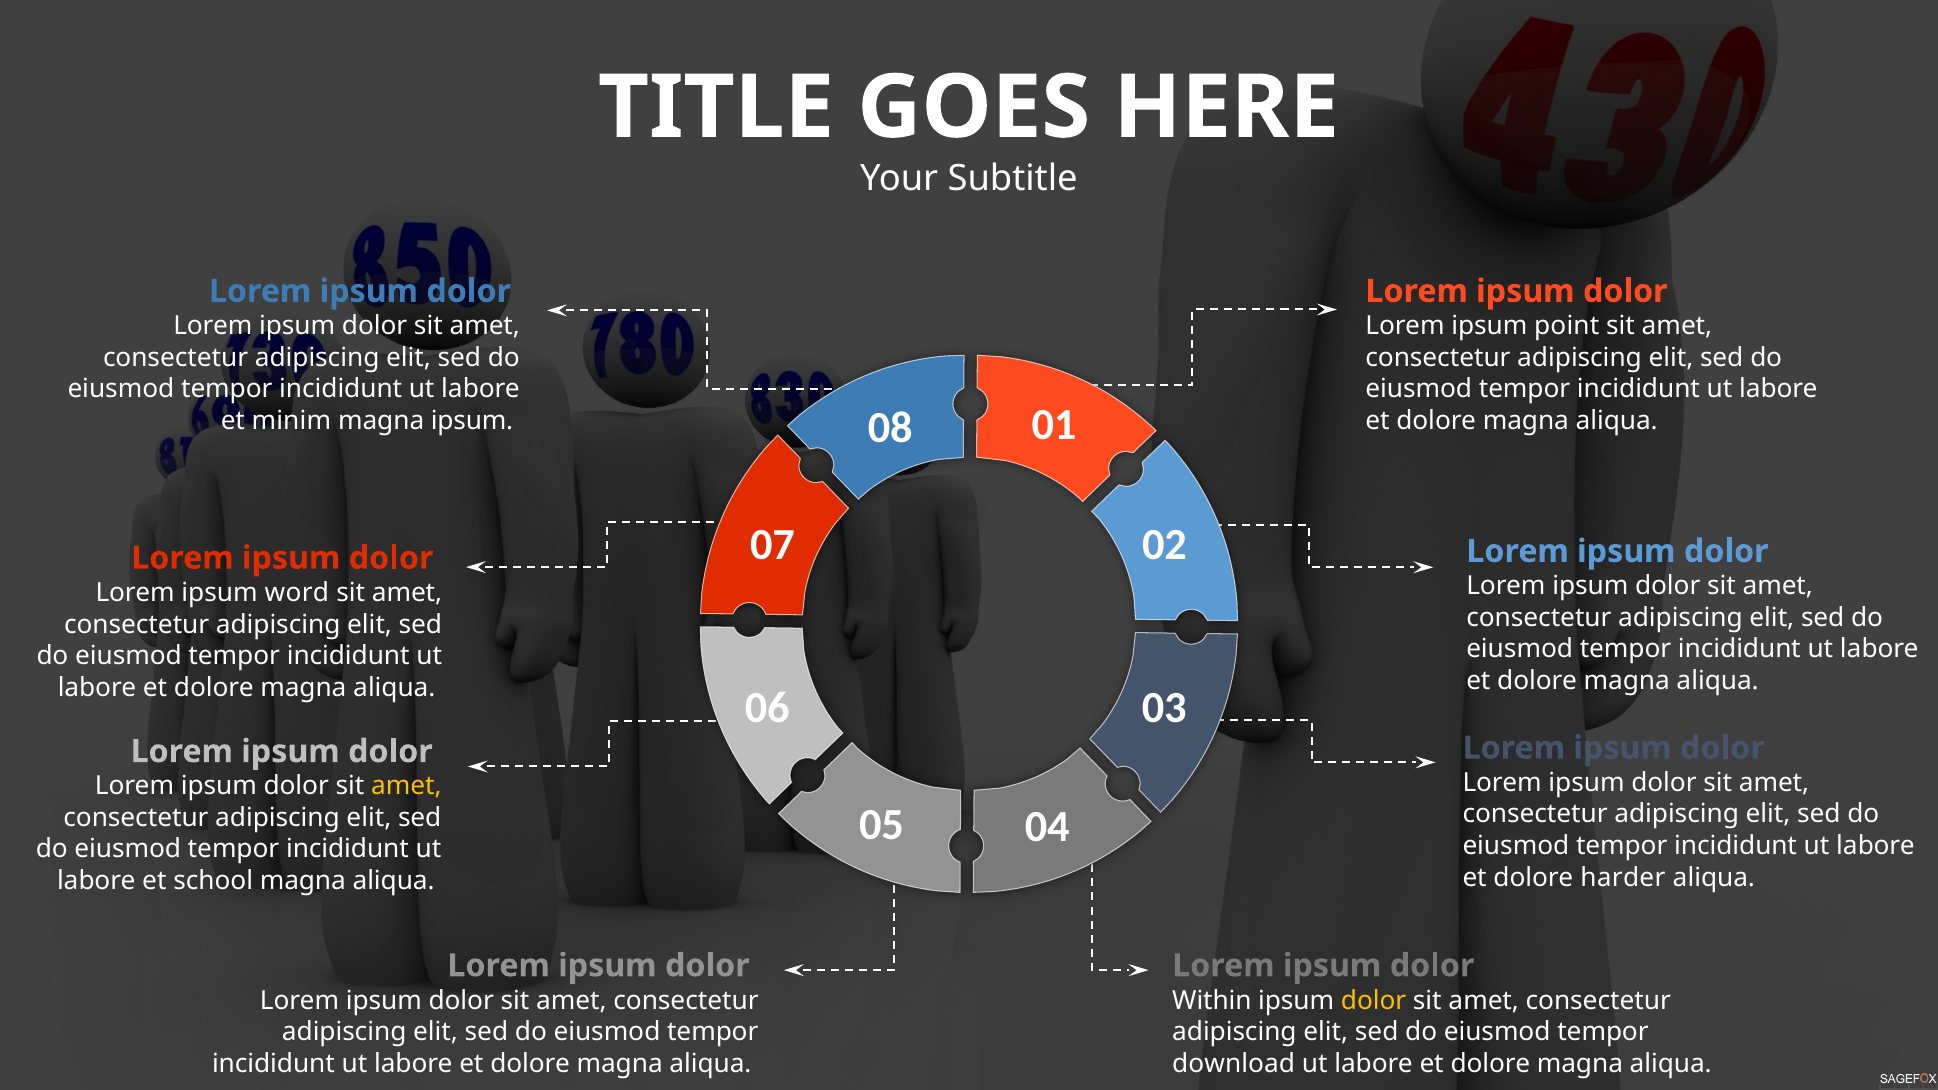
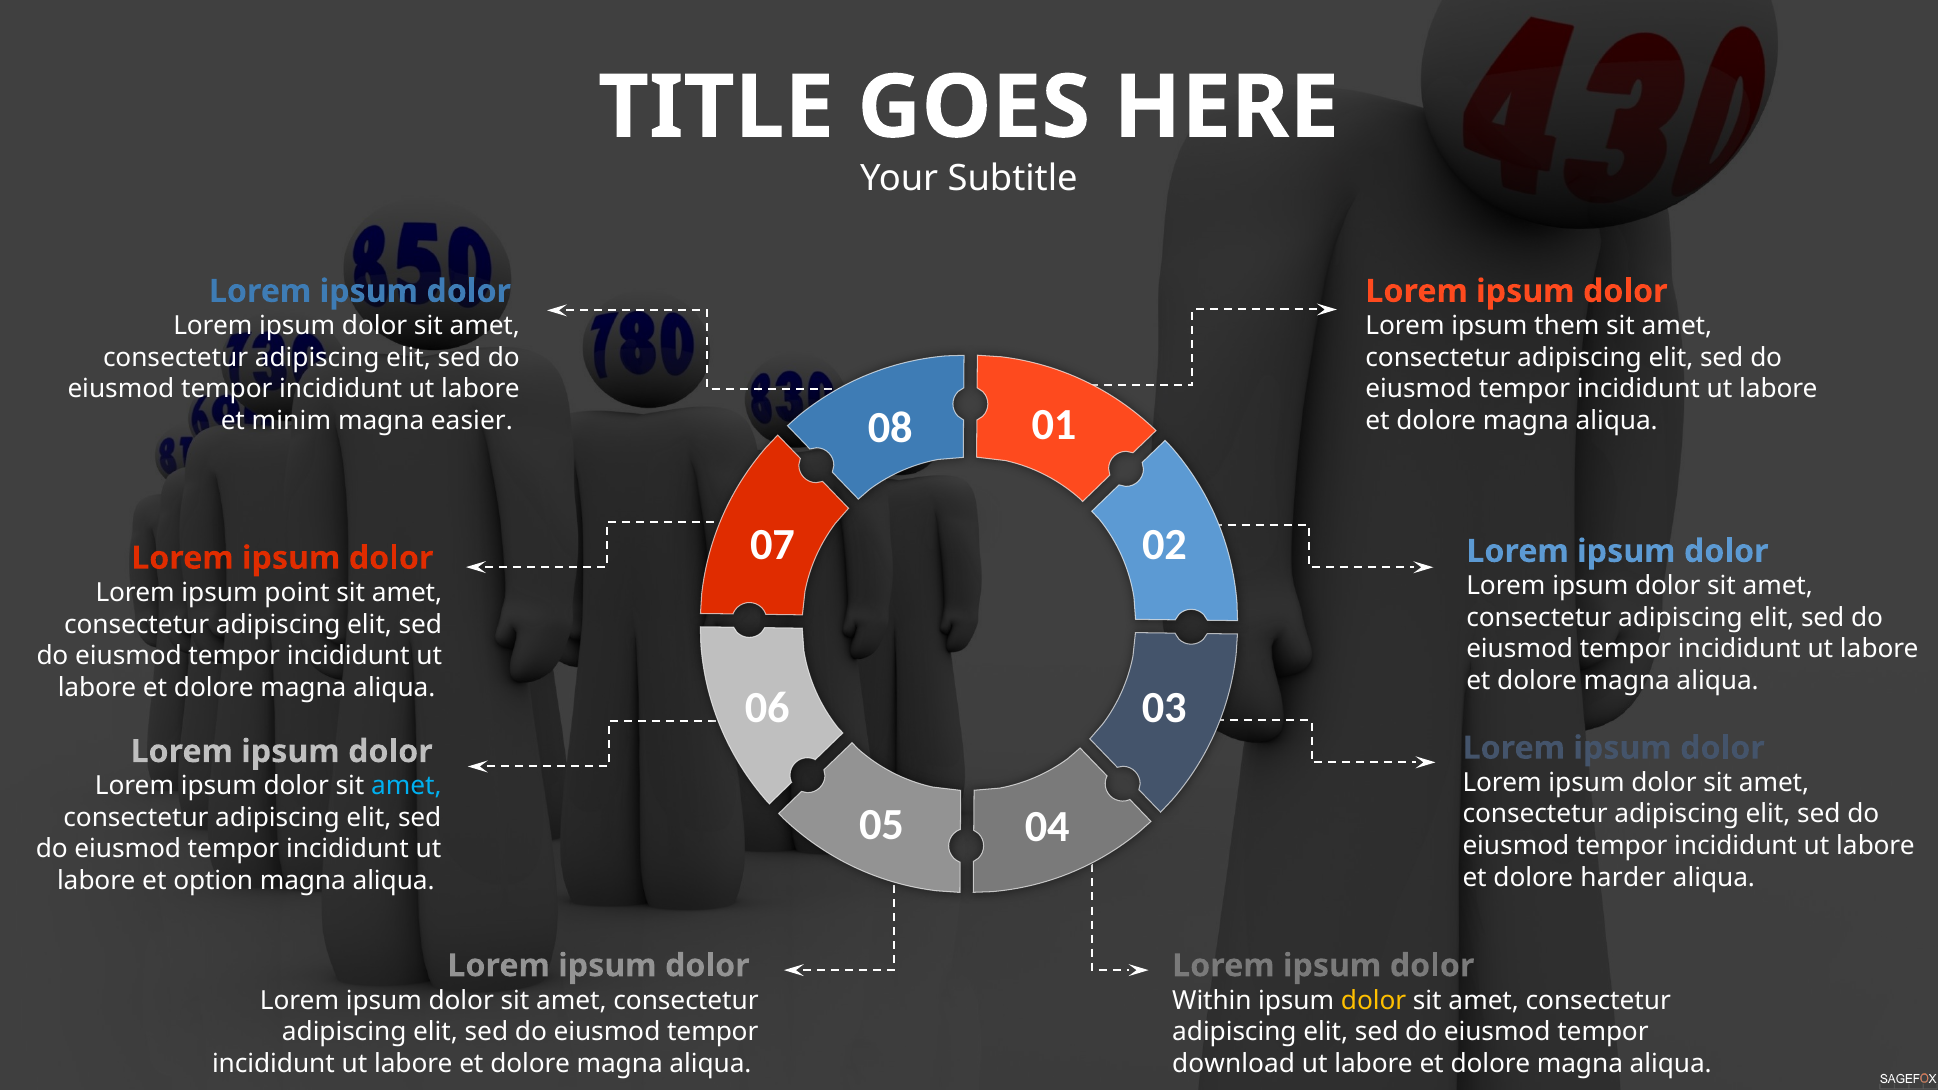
point: point -> them (1567, 326)
magna ipsum: ipsum -> easier (472, 421)
word: word -> point (297, 593)
amet colour: yellow -> light blue (406, 786)
school: school -> option (213, 881)
